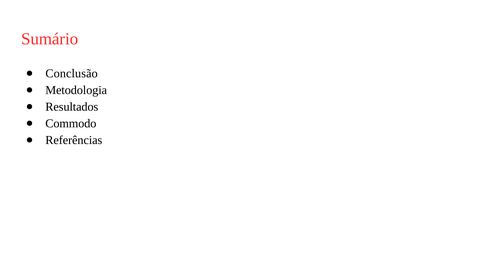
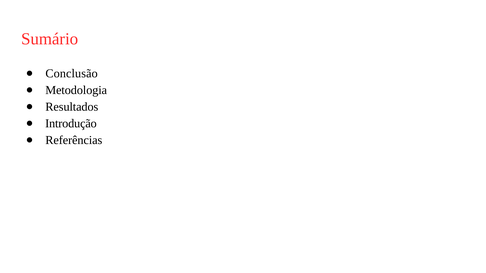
Commodo: Commodo -> Introdução (71, 124)
